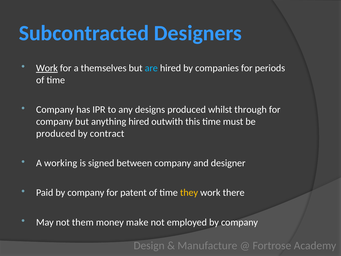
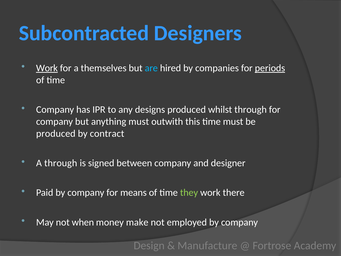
periods underline: none -> present (270, 68)
anything hired: hired -> must (139, 121)
A working: working -> through (61, 163)
patent: patent -> means (133, 193)
they colour: yellow -> light green (189, 193)
them: them -> when (83, 222)
